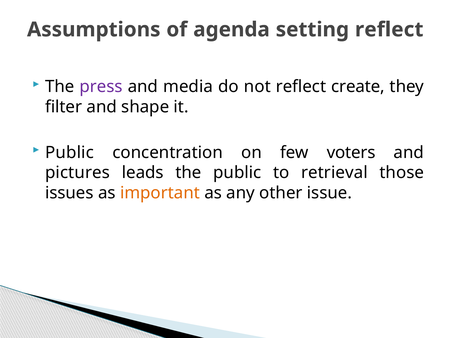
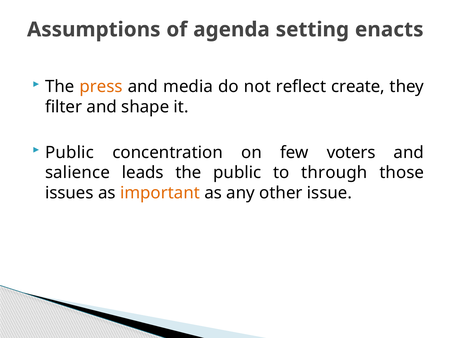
setting reflect: reflect -> enacts (389, 30)
press colour: purple -> orange (101, 87)
pictures: pictures -> salience (78, 173)
retrieval: retrieval -> through (334, 173)
